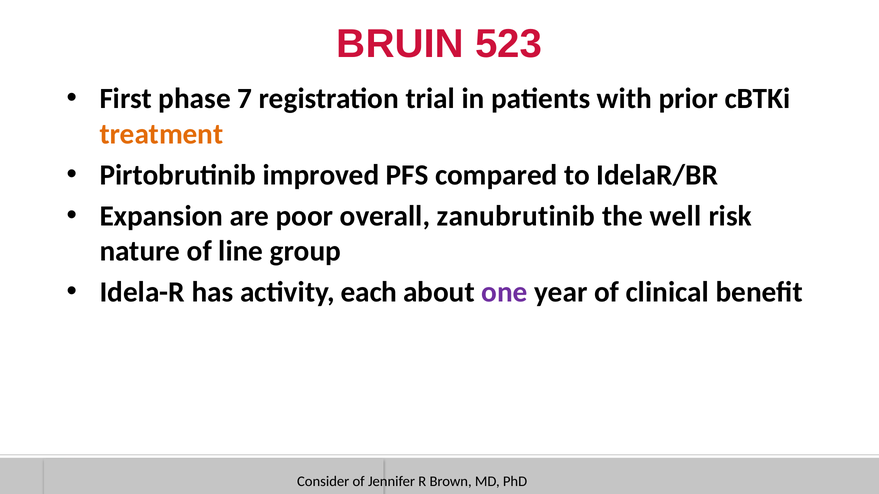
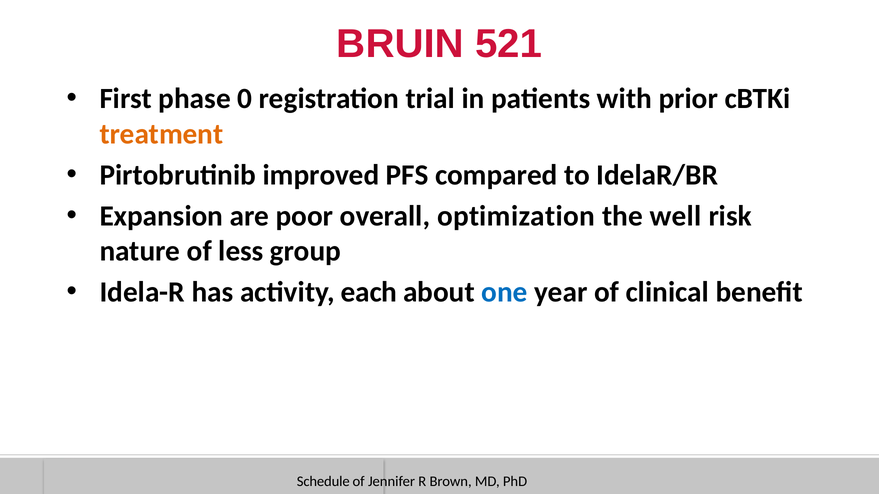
523: 523 -> 521 (509, 44)
7: 7 -> 0 (245, 99)
zanubrutinib: zanubrutinib -> optimization (516, 216)
line: line -> less (241, 251)
one colour: purple -> blue (505, 292)
Consider: Consider -> Schedule (323, 482)
